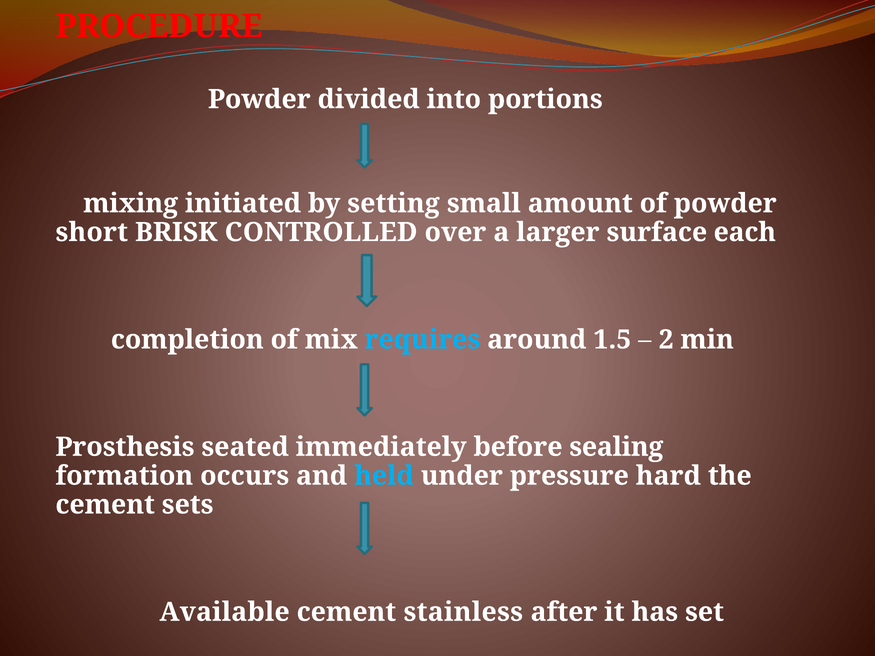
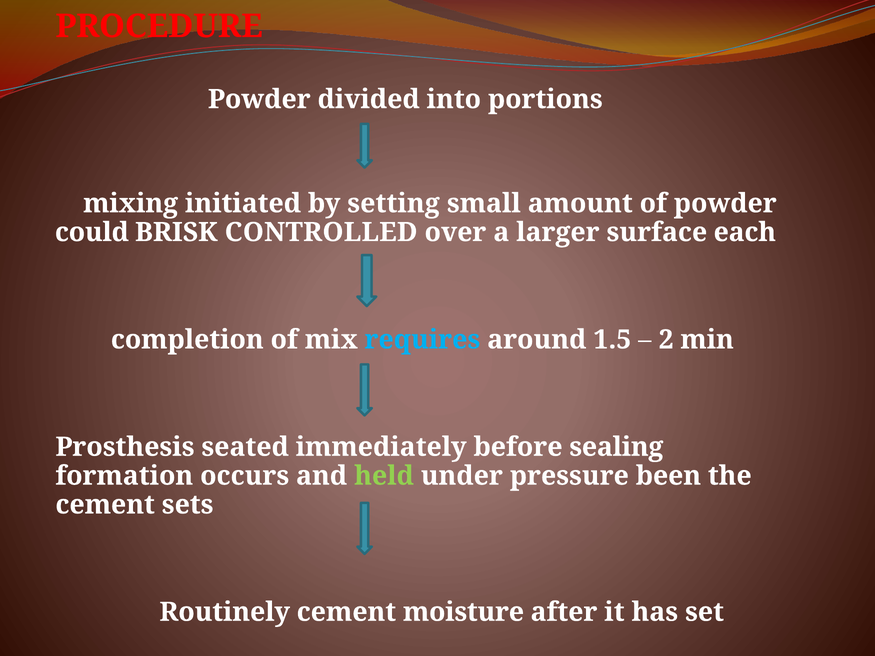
short: short -> could (92, 232)
held colour: light blue -> light green (384, 476)
hard: hard -> been (668, 476)
Available: Available -> Routinely (225, 612)
stainless: stainless -> moisture (464, 612)
